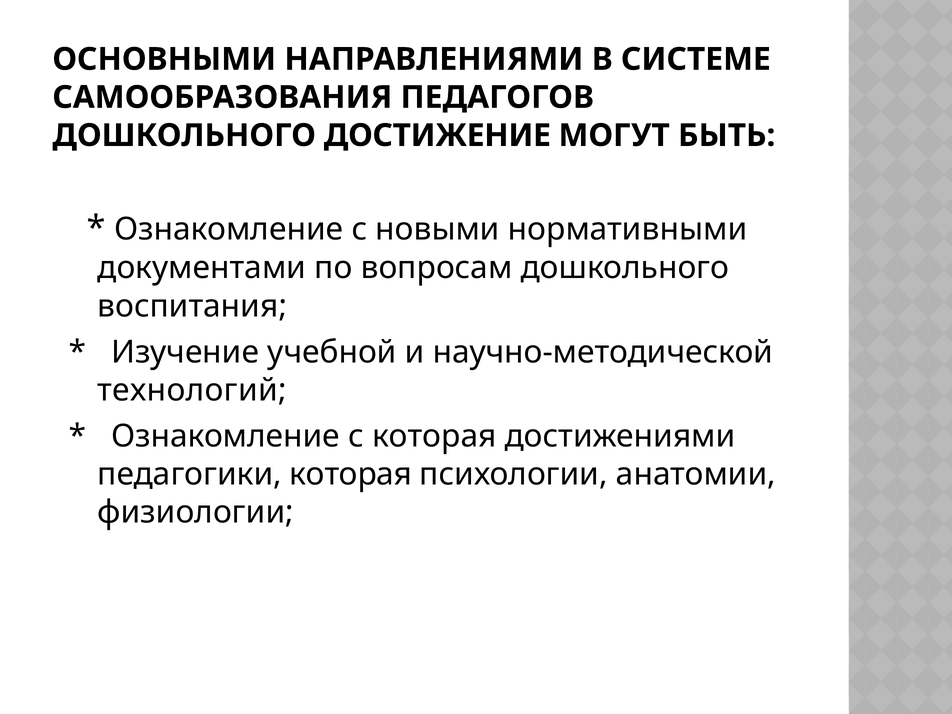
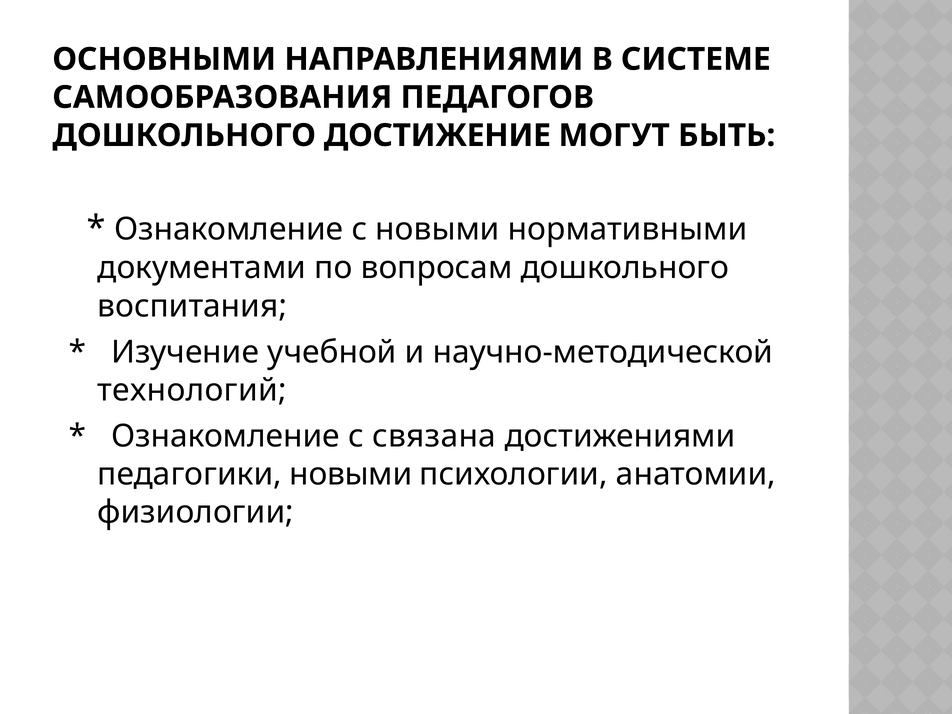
с которая: которая -> связана (434, 436)
педагогики которая: которая -> новыми (351, 474)
